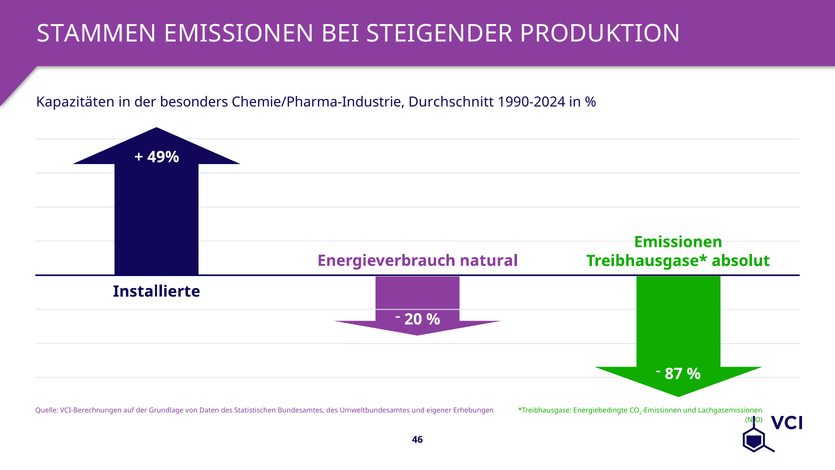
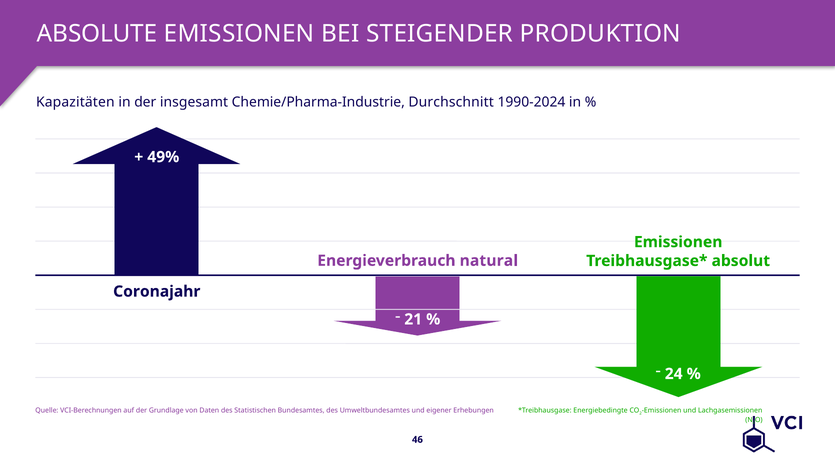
STAMMEN: STAMMEN -> ABSOLUTE (97, 34)
besonders: besonders -> insgesamt (194, 102)
Installierte: Installierte -> Coronajahr (157, 291)
20: 20 -> 21 (413, 319)
87: 87 -> 24 (674, 374)
